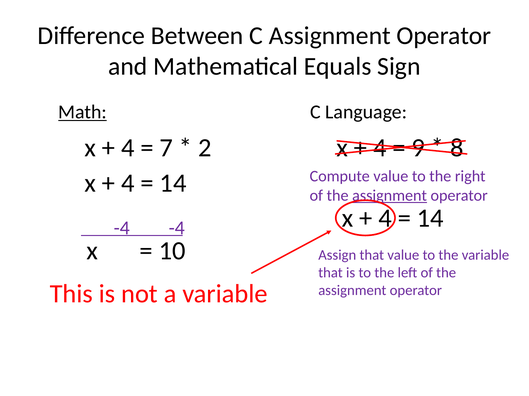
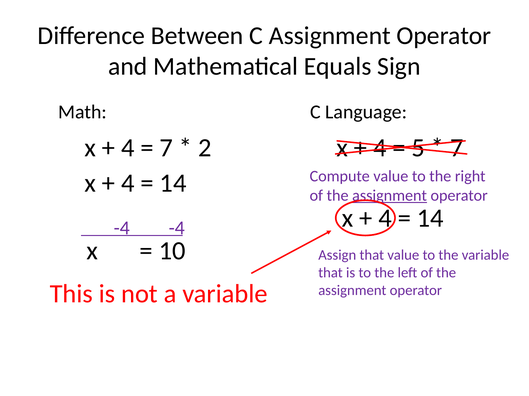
Math underline: present -> none (83, 112)
9: 9 -> 5 (418, 148)
8: 8 -> 7 (457, 148)
